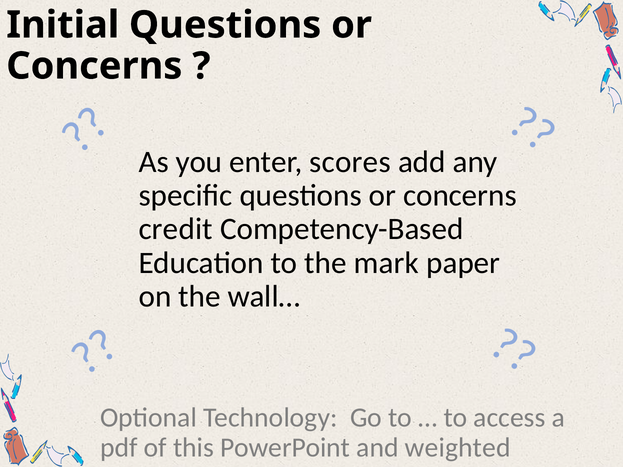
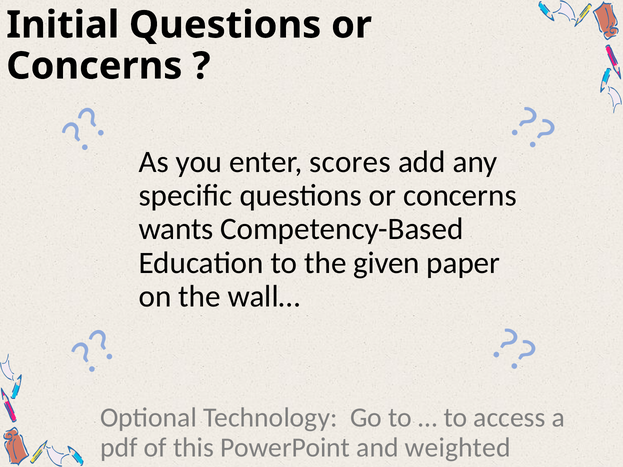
credit: credit -> wants (176, 229)
mark: mark -> given (387, 263)
